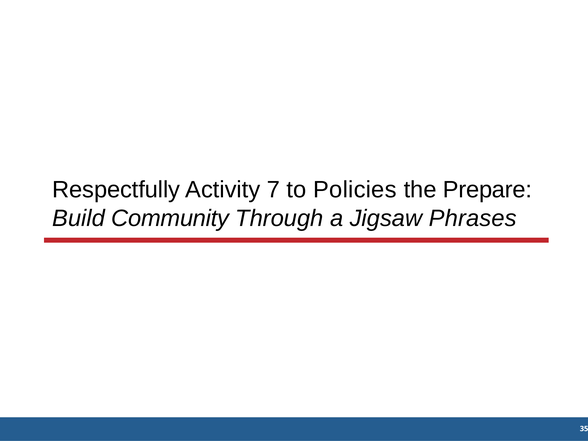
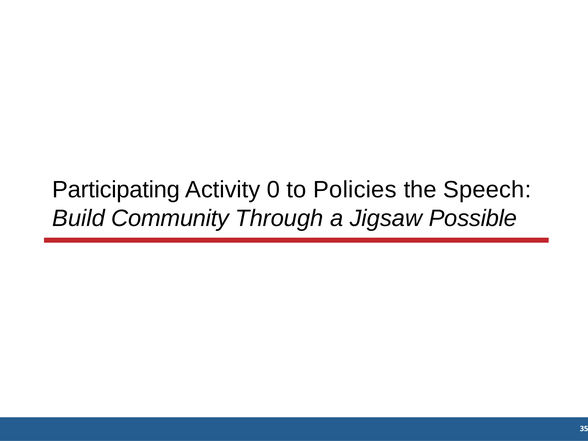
Respectfully: Respectfully -> Participating (116, 190)
7: 7 -> 0 (273, 190)
Prepare: Prepare -> Speech (487, 190)
Phrases: Phrases -> Possible (473, 218)
